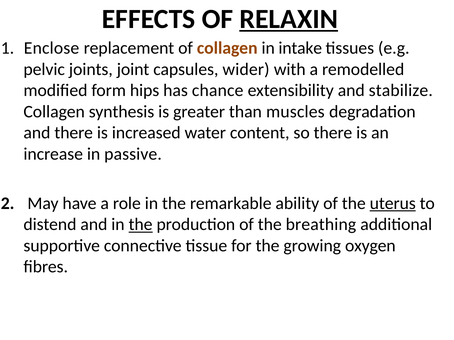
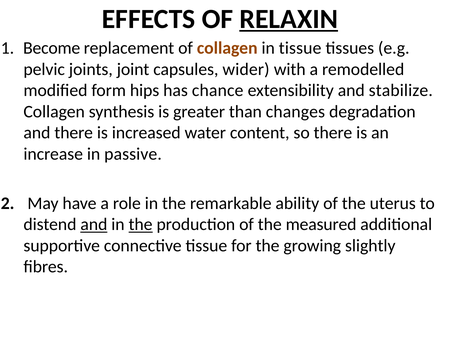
Enclose: Enclose -> Become (52, 48)
in intake: intake -> tissue (300, 48)
muscles: muscles -> changes (295, 112)
uterus underline: present -> none (393, 204)
and underline: none -> present (94, 225)
breathing: breathing -> measured (321, 225)
oxygen: oxygen -> slightly (370, 246)
